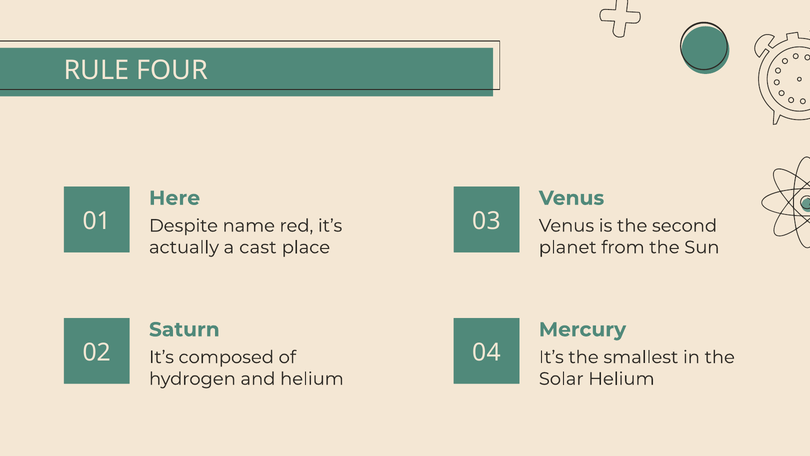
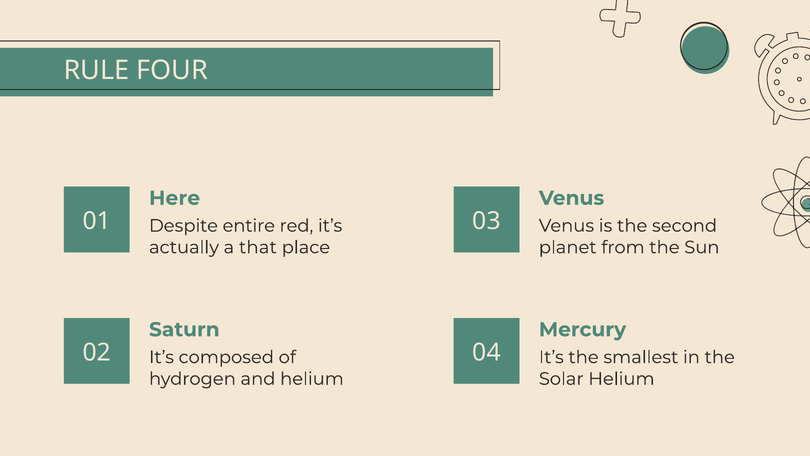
name: name -> entire (249, 226)
cast: cast -> that (258, 247)
